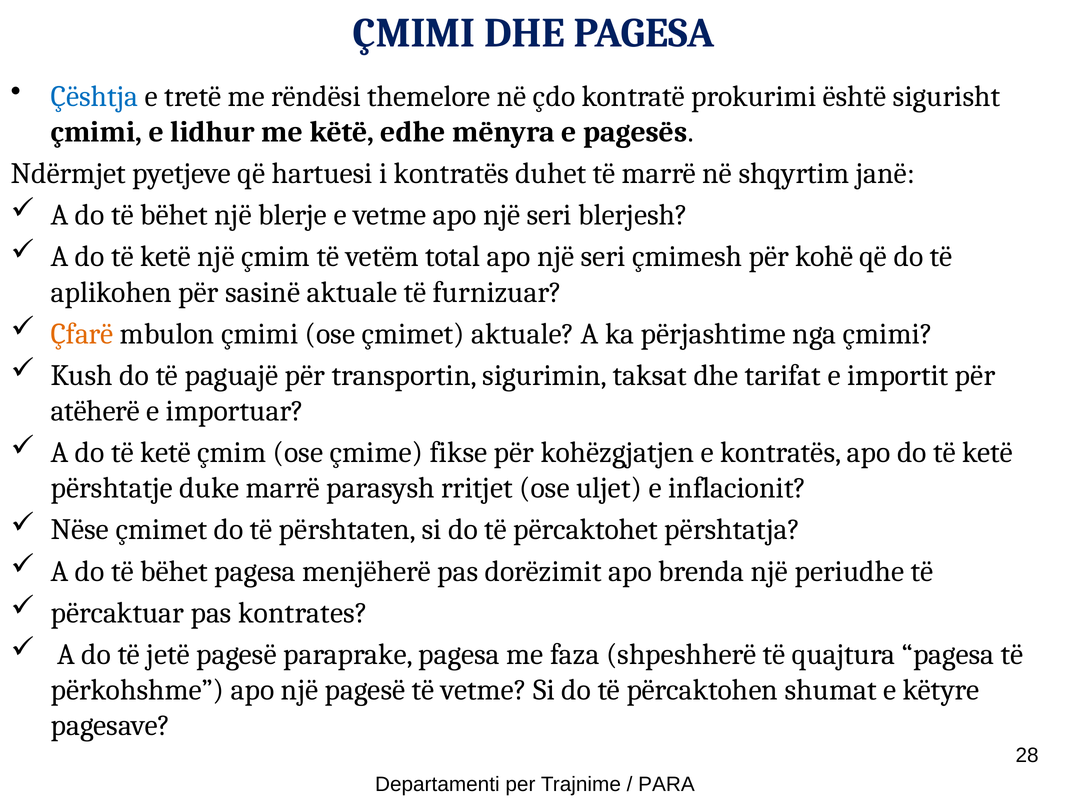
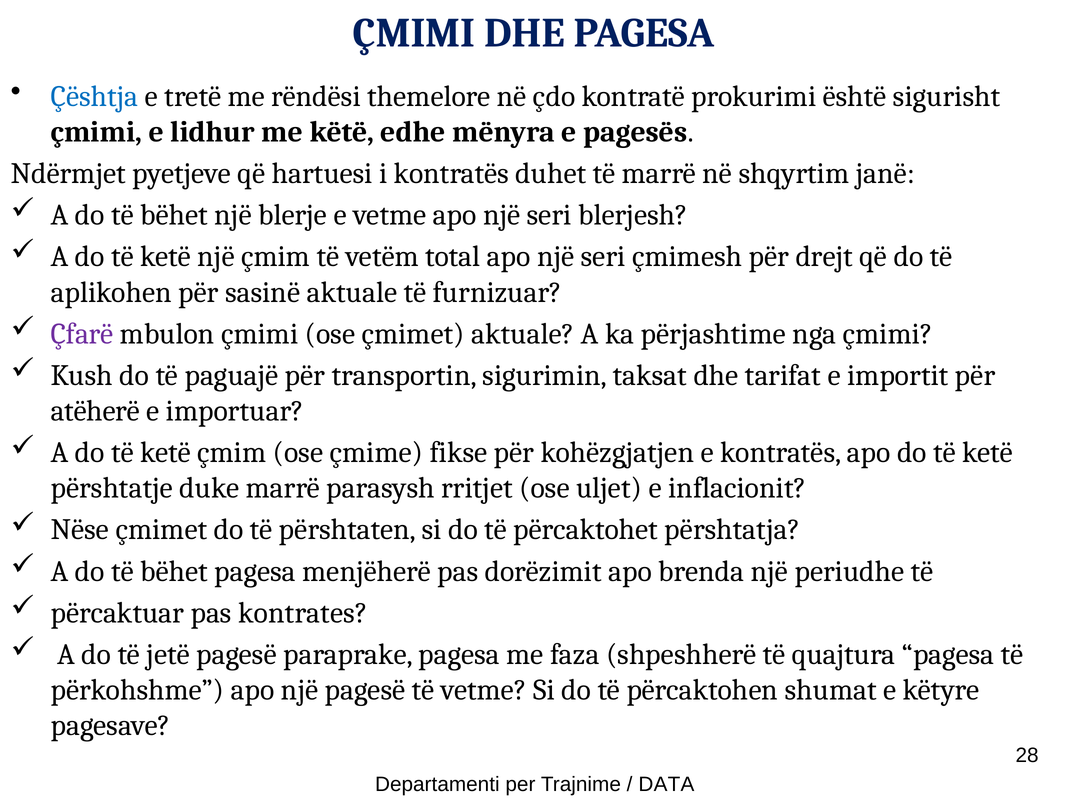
kohë: kohë -> drejt (824, 256)
Çfarë colour: orange -> purple (82, 334)
PARA: PARA -> DATA (666, 784)
